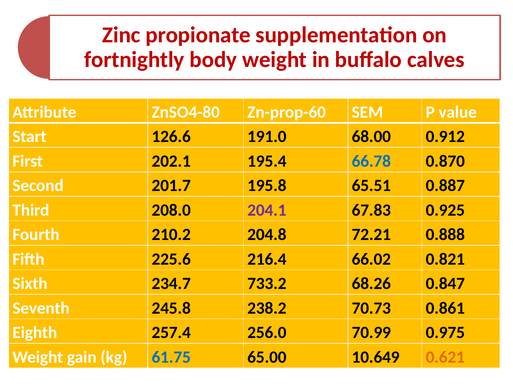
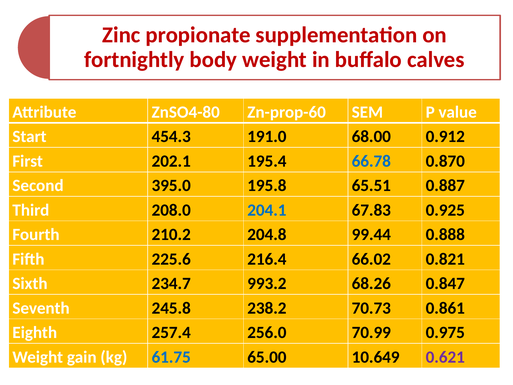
126.6: 126.6 -> 454.3 (171, 137)
201.7: 201.7 -> 395.0 (171, 185)
204.1 colour: purple -> blue (267, 210)
72.21: 72.21 -> 99.44 (371, 234)
733.2: 733.2 -> 993.2 (267, 283)
0.621 colour: orange -> purple (445, 357)
